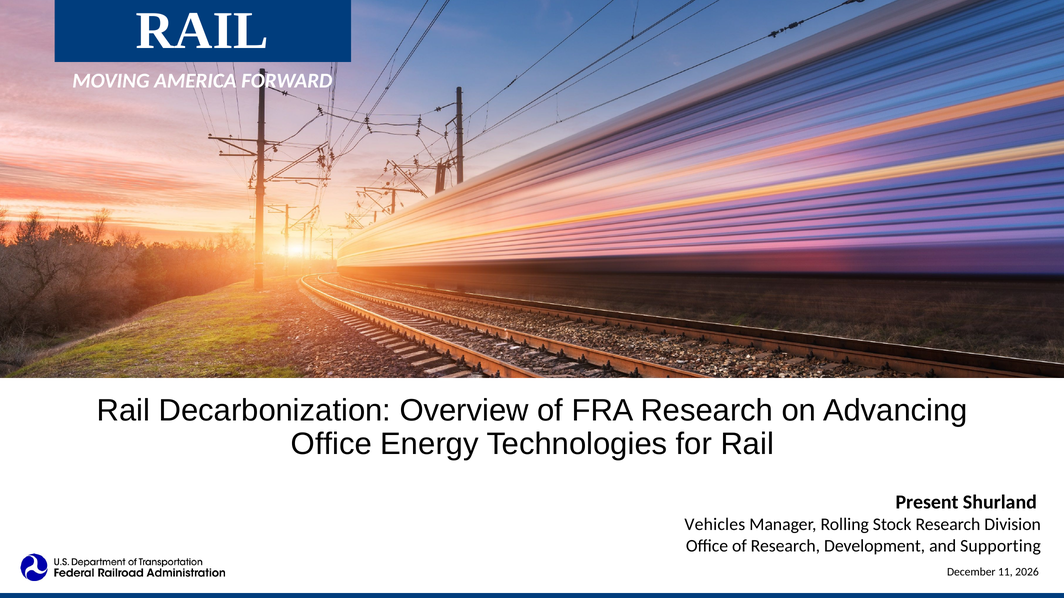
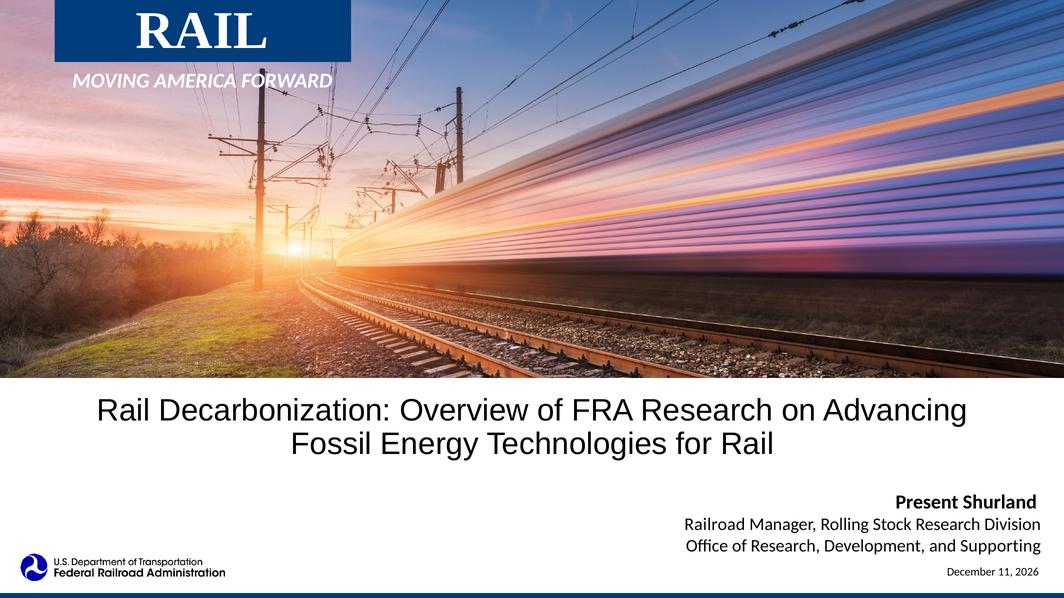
Office: Office -> Fossil (331, 444)
Vehicles: Vehicles -> Railroad (715, 525)
